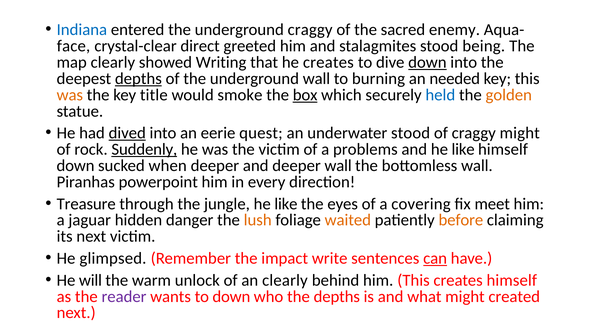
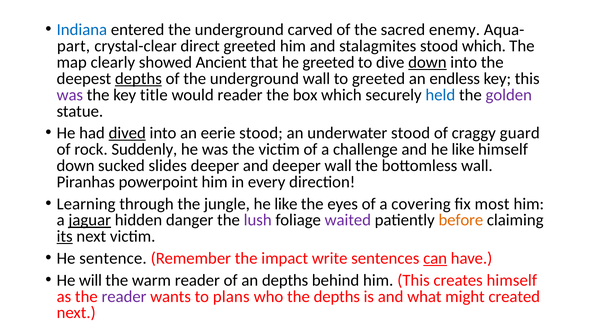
underground craggy: craggy -> carved (310, 30)
face: face -> part (74, 46)
stood being: being -> which (484, 46)
Writing: Writing -> Ancient (221, 62)
he creates: creates -> greeted (329, 62)
to burning: burning -> greeted (379, 79)
needed: needed -> endless (455, 79)
was colour: orange -> purple (70, 95)
would smoke: smoke -> reader (240, 95)
box underline: present -> none (305, 95)
golden colour: orange -> purple (509, 95)
eerie quest: quest -> stood (261, 133)
craggy might: might -> guard (520, 133)
Suddenly underline: present -> none (144, 149)
problems: problems -> challenge (365, 149)
when: when -> slides (168, 166)
Treasure: Treasure -> Learning (86, 204)
meet: meet -> most (492, 204)
jaguar underline: none -> present (90, 220)
lush colour: orange -> purple (258, 220)
waited colour: orange -> purple (348, 220)
its underline: none -> present (65, 237)
glimpsed: glimpsed -> sentence (113, 258)
warm unlock: unlock -> reader (197, 280)
an clearly: clearly -> depths (285, 280)
to down: down -> plans (231, 297)
